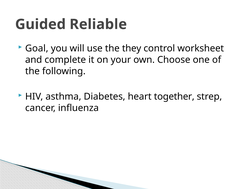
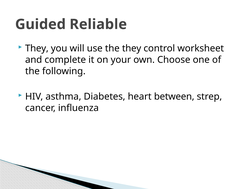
Goal: Goal -> They (37, 48)
together: together -> between (174, 97)
